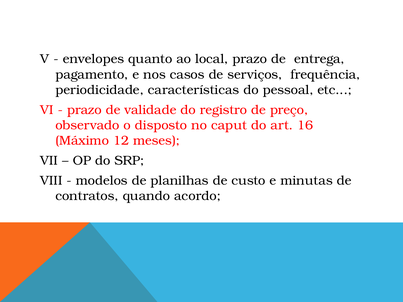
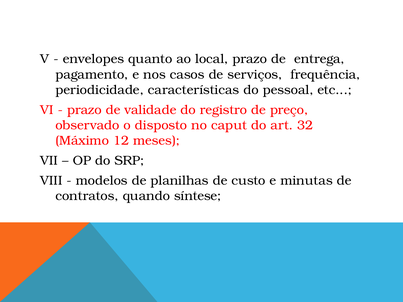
16: 16 -> 32 (305, 125)
acordo: acordo -> síntese (198, 196)
